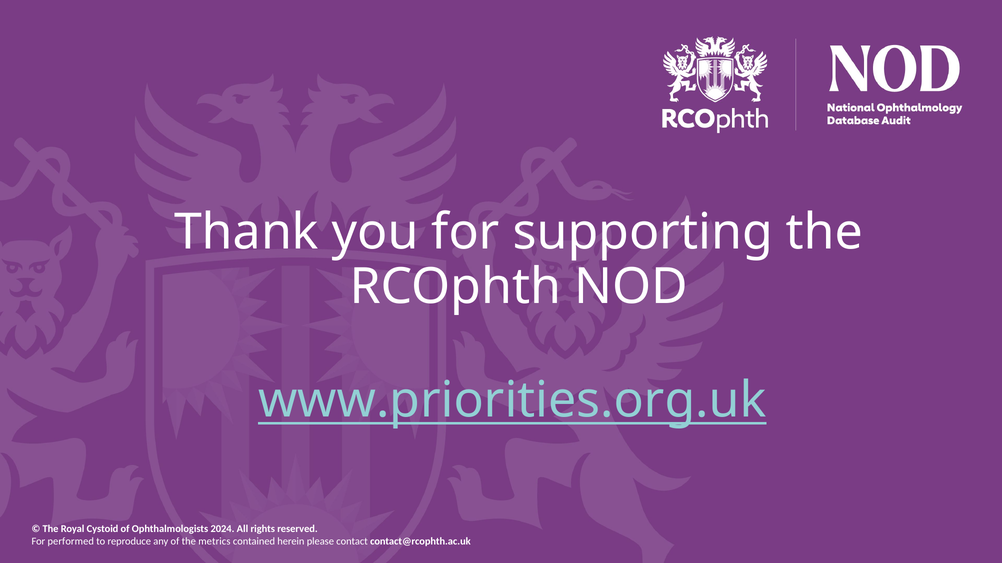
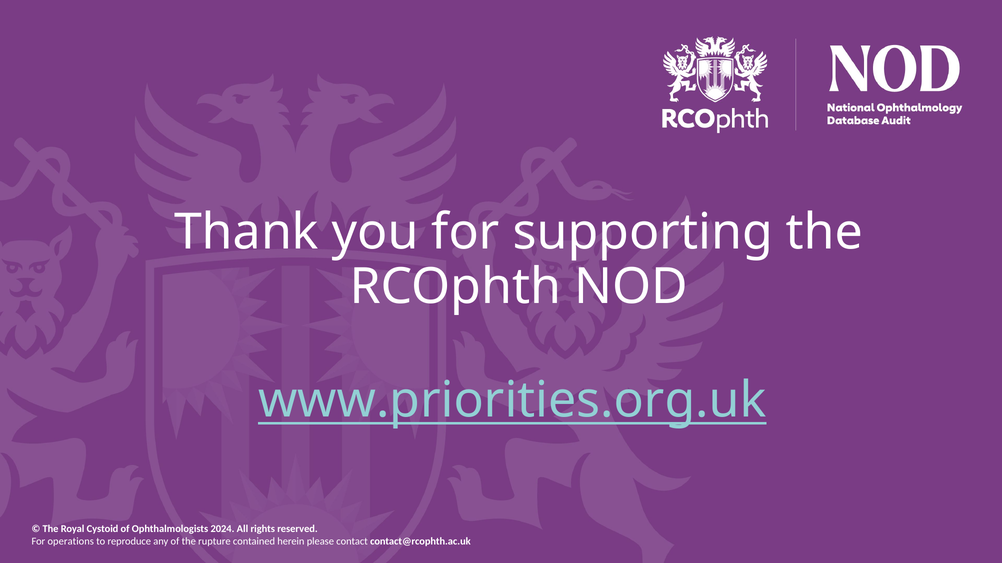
performed: performed -> operations (71, 542)
metrics: metrics -> rupture (214, 542)
